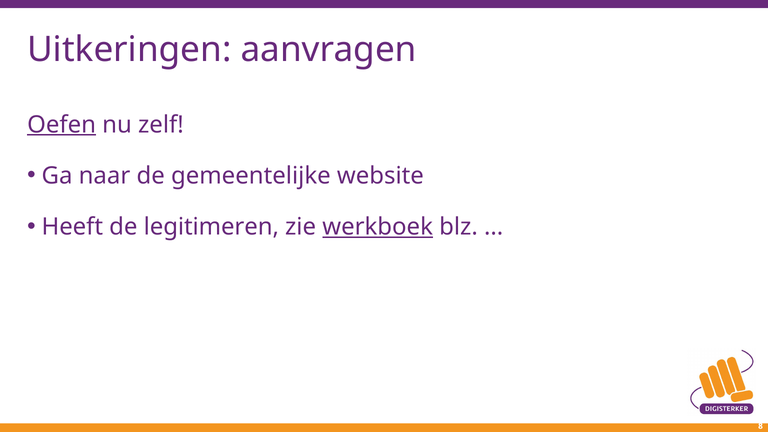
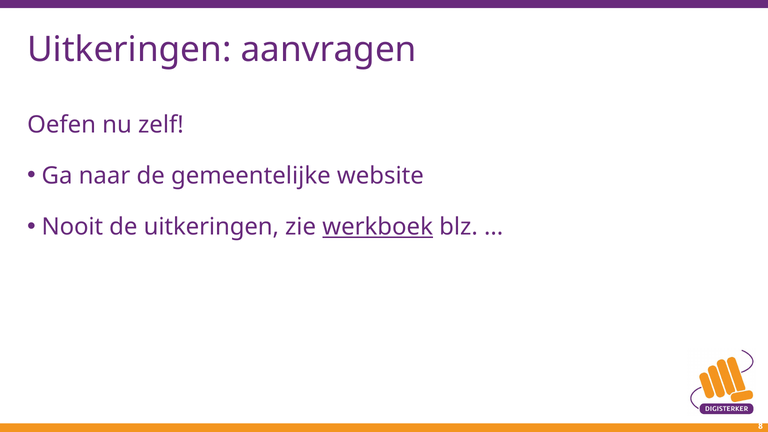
Oefen underline: present -> none (62, 125)
Heeft: Heeft -> Nooit (72, 227)
de legitimeren: legitimeren -> uitkeringen (211, 227)
